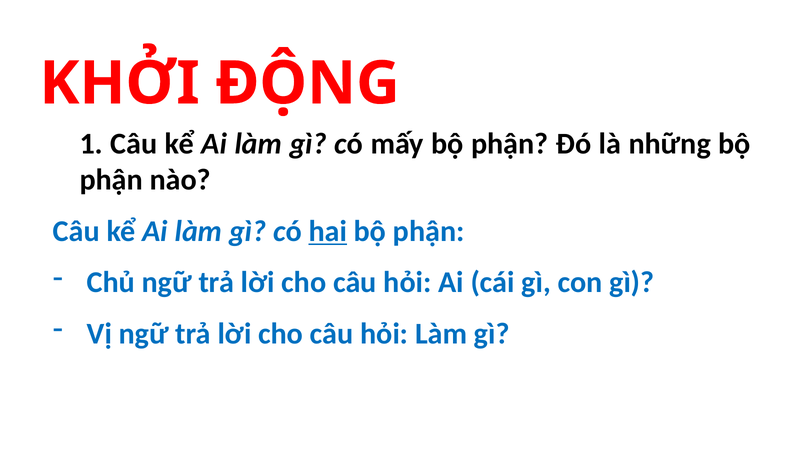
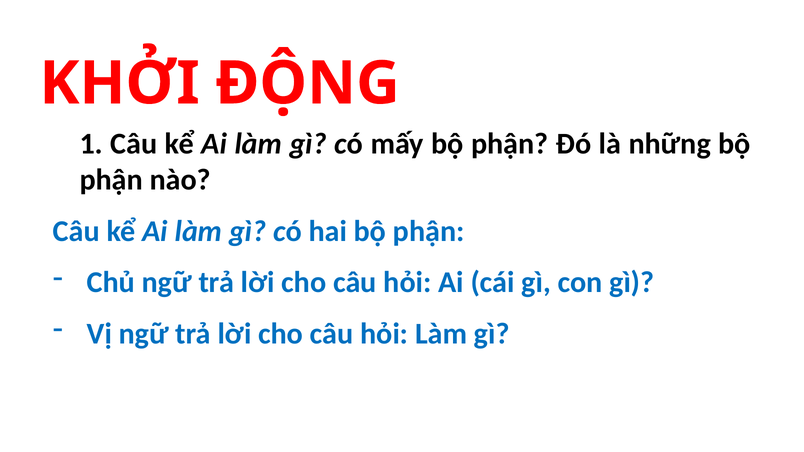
hai underline: present -> none (328, 231)
